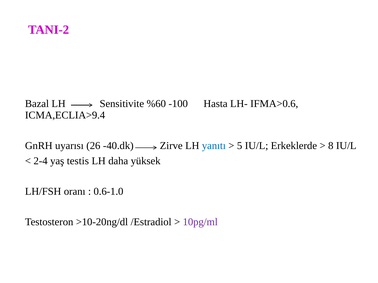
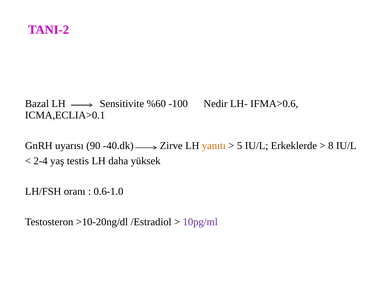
Hasta: Hasta -> Nedir (216, 104)
ICMA,ECLIA>9.4: ICMA,ECLIA>9.4 -> ICMA,ECLIA>0.1 (65, 115)
26: 26 -> 90 (93, 146)
yanıtı colour: blue -> orange (214, 146)
